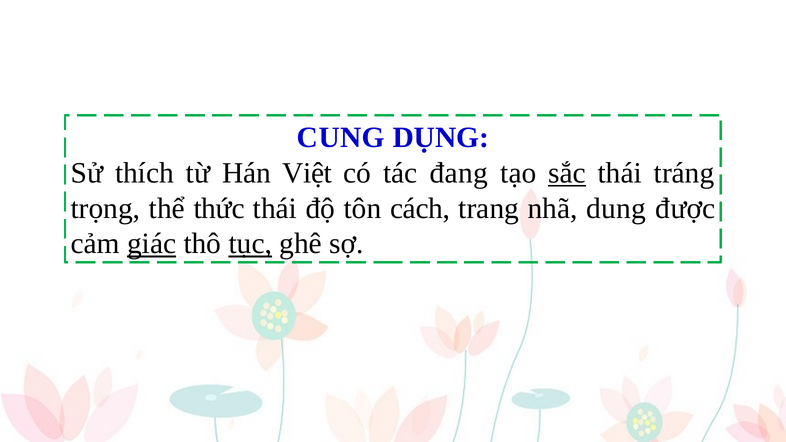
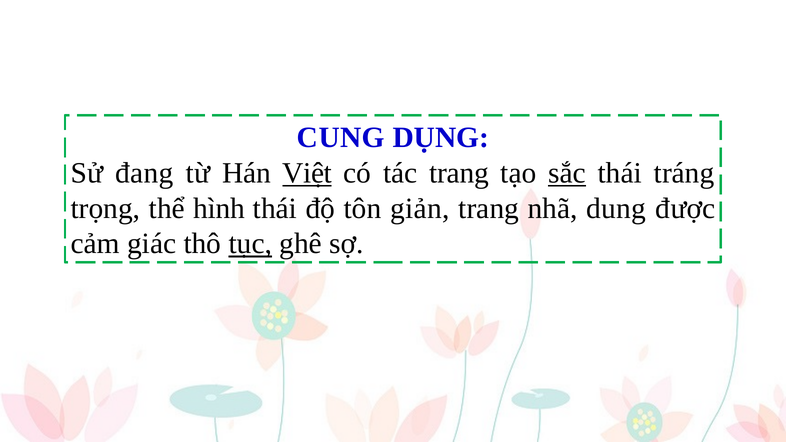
thích: thích -> đang (144, 173)
Việt underline: none -> present (307, 173)
tác đang: đang -> trang (459, 173)
thức: thức -> hình (219, 208)
cách: cách -> giản (420, 208)
giác underline: present -> none (152, 244)
